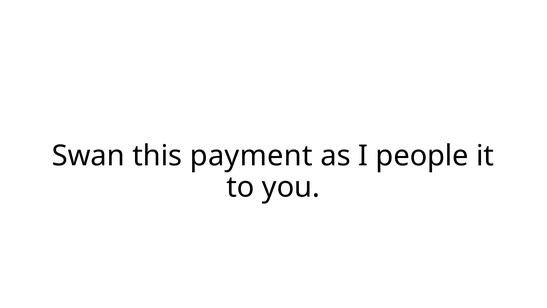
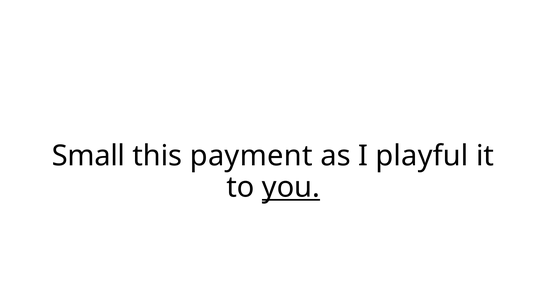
Swan: Swan -> Small (88, 156)
people: people -> playful (422, 156)
you underline: none -> present (291, 187)
